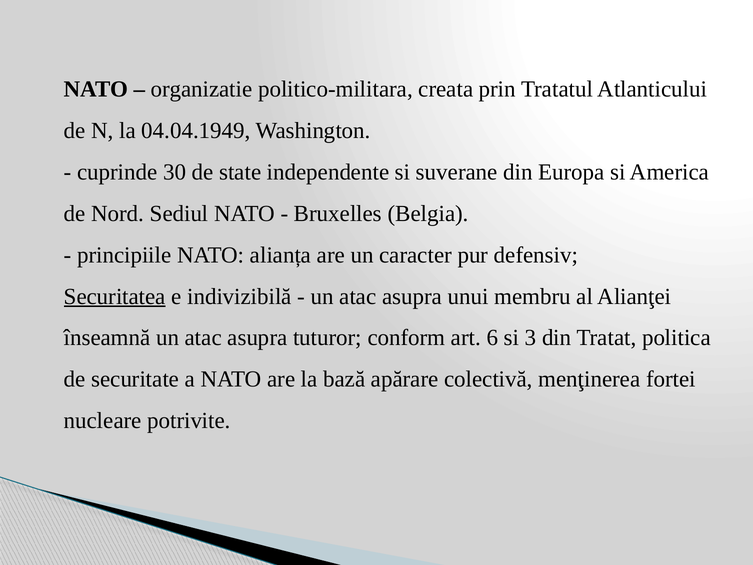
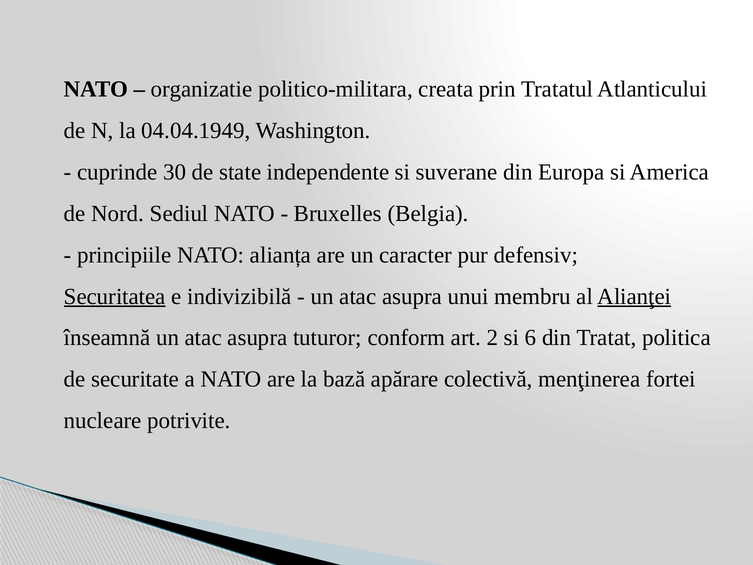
Alianţei underline: none -> present (634, 296)
6: 6 -> 2 (492, 338)
3: 3 -> 6 (531, 338)
